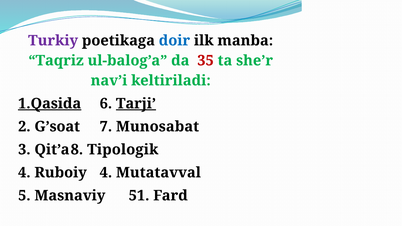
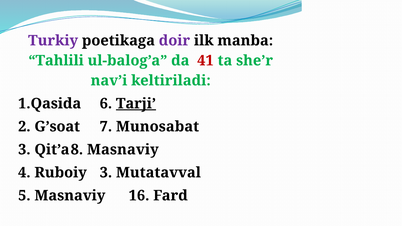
doir colour: blue -> purple (174, 41)
Taqriz: Taqriz -> Tahlili (56, 61)
35: 35 -> 41 (205, 61)
1.Qasida underline: present -> none (50, 104)
Tipologik: Tipologik -> Masnaviy (123, 150)
Ruboiy 4: 4 -> 3 (106, 173)
51: 51 -> 16 (139, 196)
